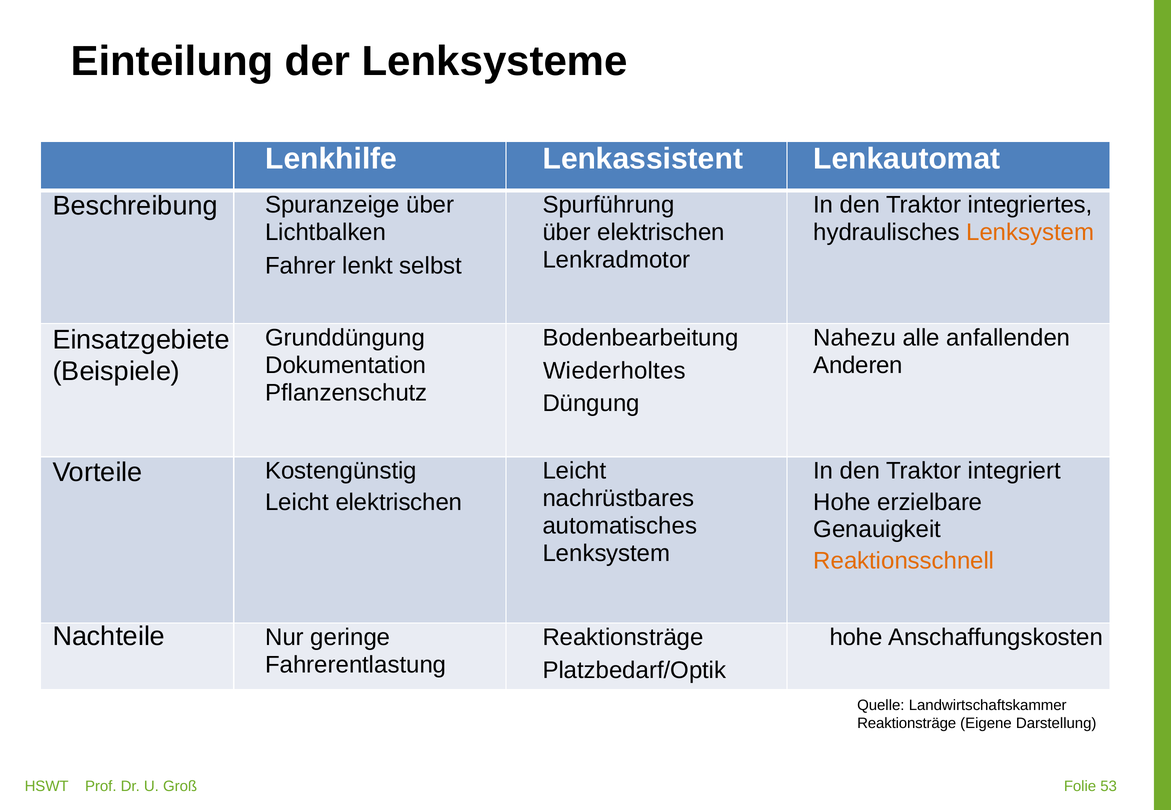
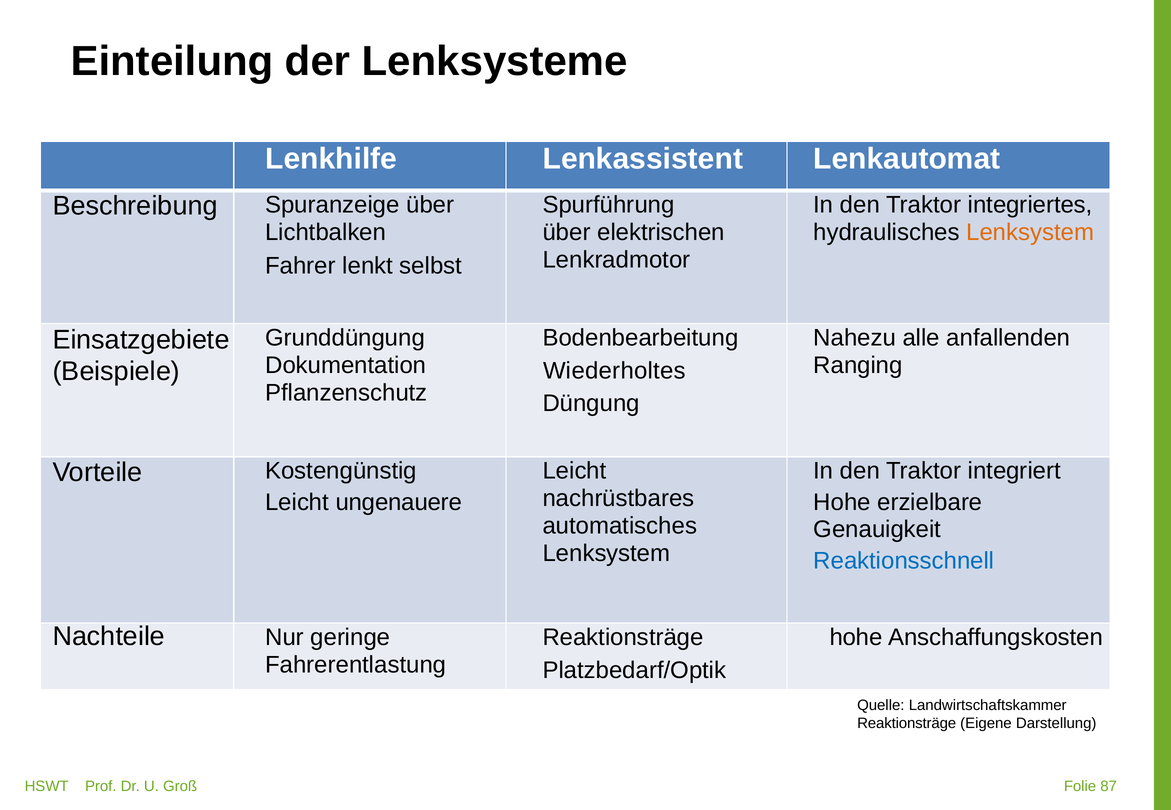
Anderen: Anderen -> Ranging (858, 366)
Leicht elektrischen: elektrischen -> ungenauere (399, 503)
Reaktionsschnell colour: orange -> blue (904, 561)
53: 53 -> 87 (1109, 787)
